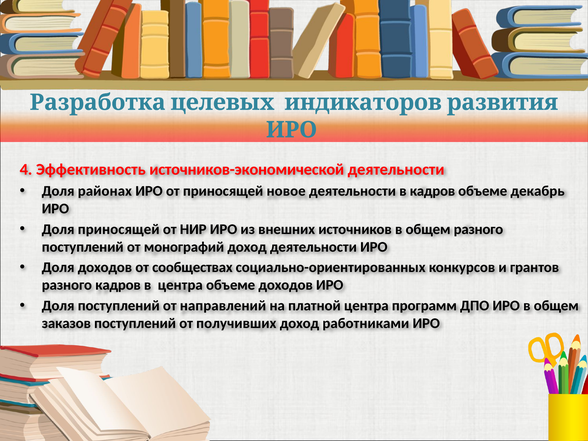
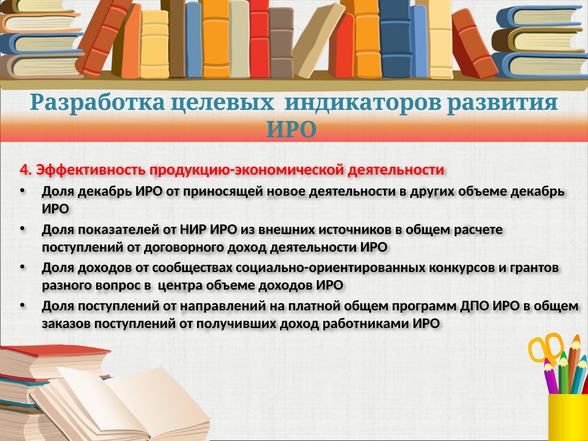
источников-экономической: источников-экономической -> продукцию-экономической (247, 170)
Доля районах: районах -> декабрь (105, 191)
в кадров: кадров -> других (432, 191)
Доля приносящей: приносящей -> показателей (119, 229)
общем разного: разного -> расчете (478, 229)
монографий: монографий -> договорного (184, 247)
разного кадров: кадров -> вопрос (118, 285)
платной центра: центра -> общем (366, 306)
